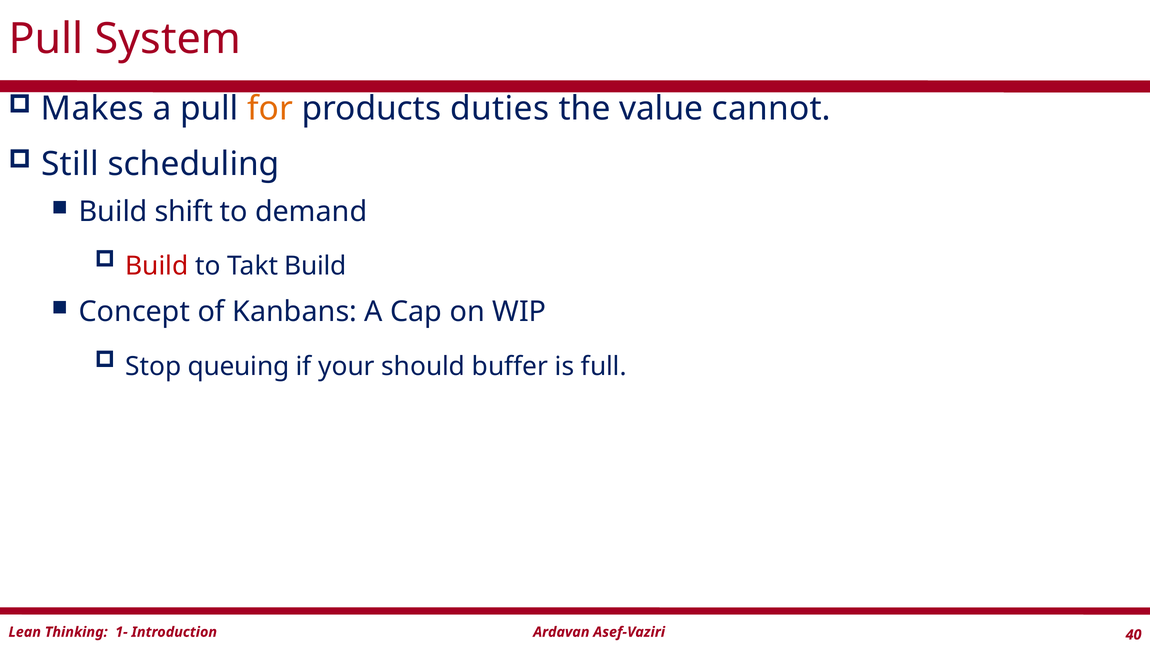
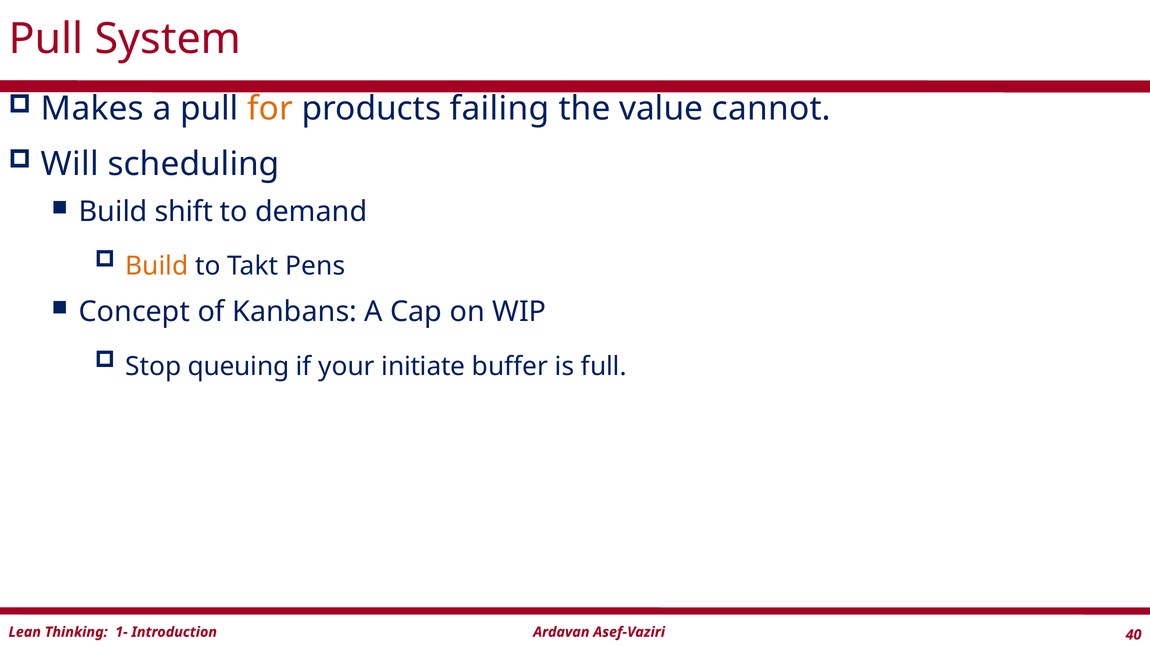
duties: duties -> failing (500, 108)
Still: Still -> Will (70, 164)
Build colour: red -> orange (157, 266)
Takt Build: Build -> Pens (315, 266)
should: should -> initiate (423, 366)
